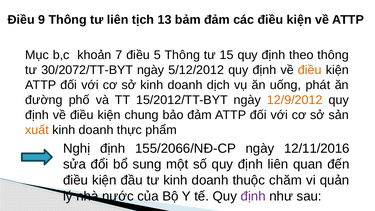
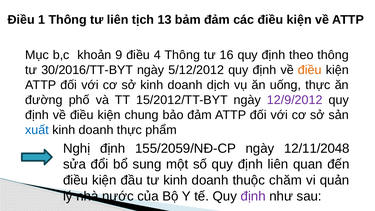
9: 9 -> 1 (42, 20)
7: 7 -> 9 (119, 55)
5: 5 -> 4 (157, 55)
15: 15 -> 16 (227, 55)
30/2072/TT-BYT: 30/2072/TT-BYT -> 30/2016/TT-BYT (87, 70)
uống phát: phát -> thực (318, 85)
12/9/2012 colour: orange -> purple (295, 100)
xuất colour: orange -> blue (37, 130)
155/2066/NĐ-CP: 155/2066/NĐ-CP -> 155/2059/NĐ-CP (185, 148)
12/11/2016: 12/11/2016 -> 12/11/2048 (317, 148)
